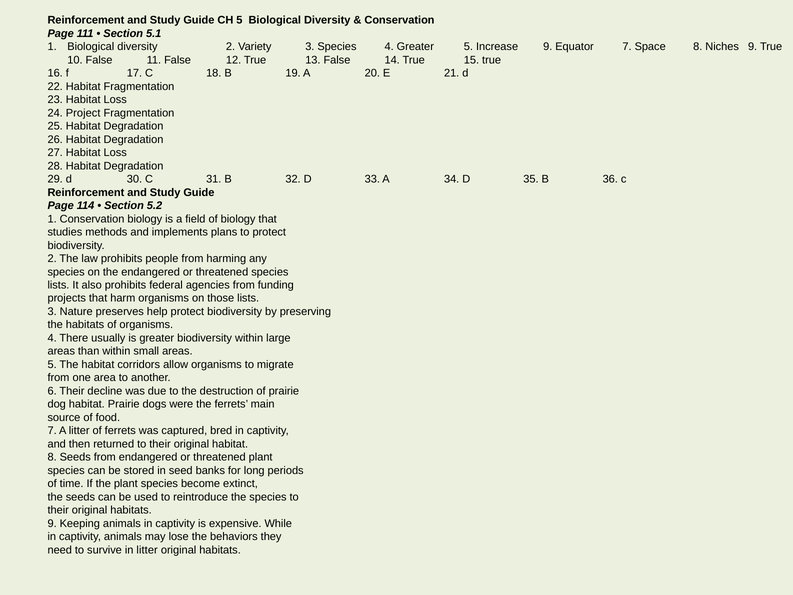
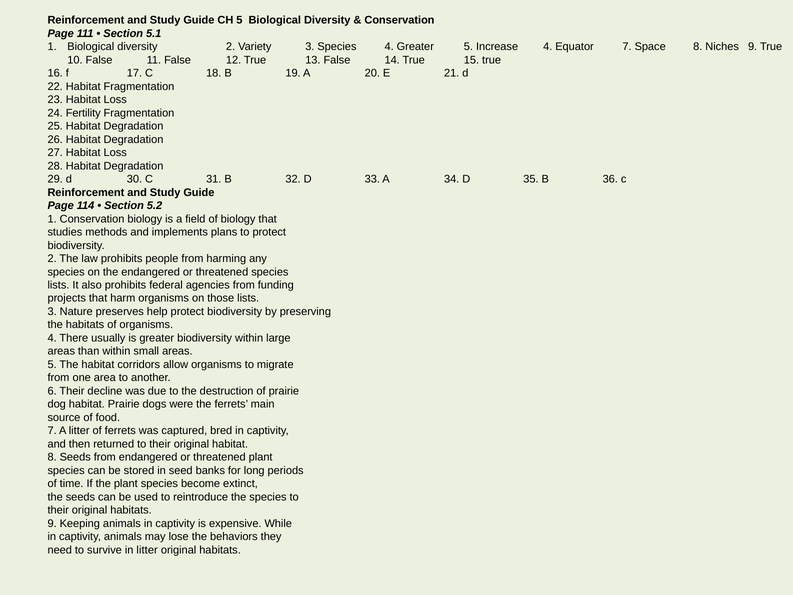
Increase 9: 9 -> 4 (548, 47)
Project: Project -> Fertility (83, 113)
